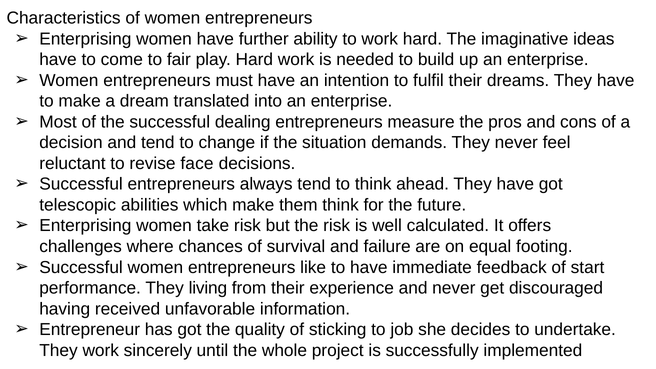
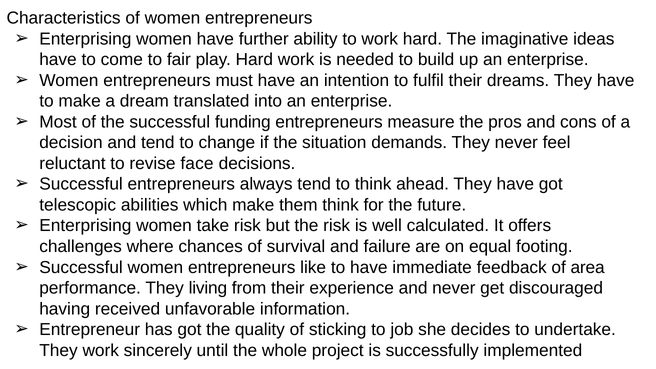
dealing: dealing -> funding (243, 122)
start: start -> area (588, 267)
